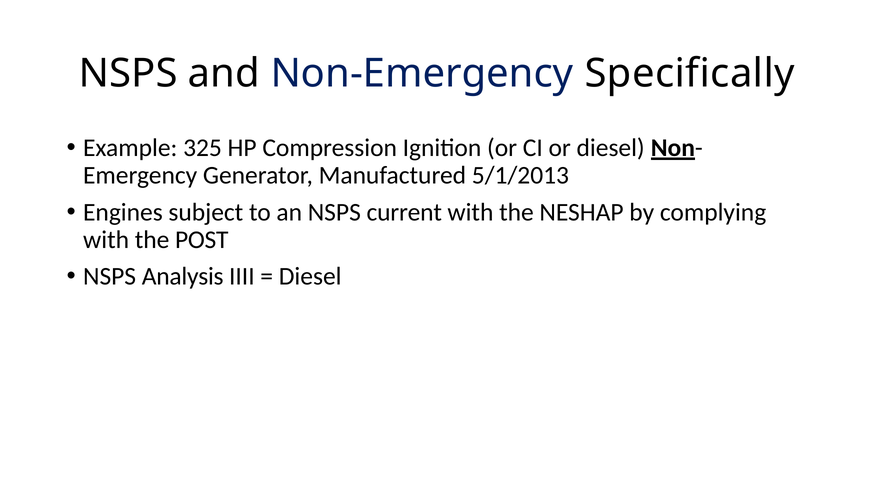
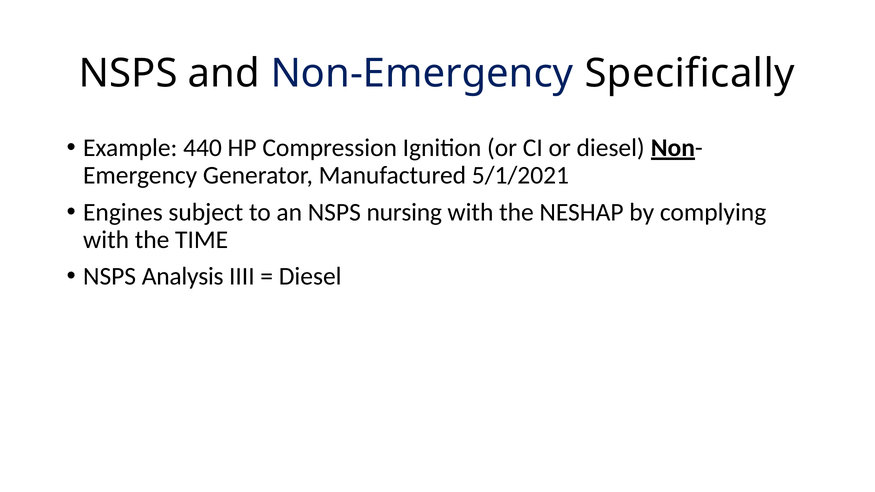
325: 325 -> 440 (203, 148)
5/1/2013: 5/1/2013 -> 5/1/2021 (520, 176)
current: current -> nursing (404, 212)
POST: POST -> TIME (202, 240)
